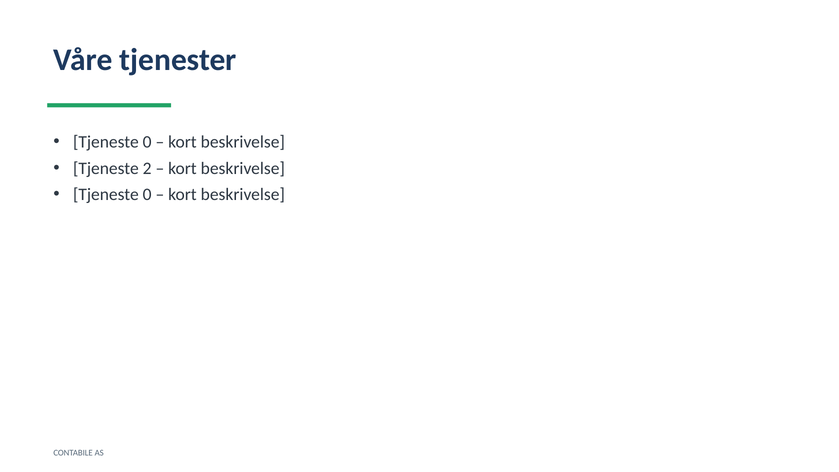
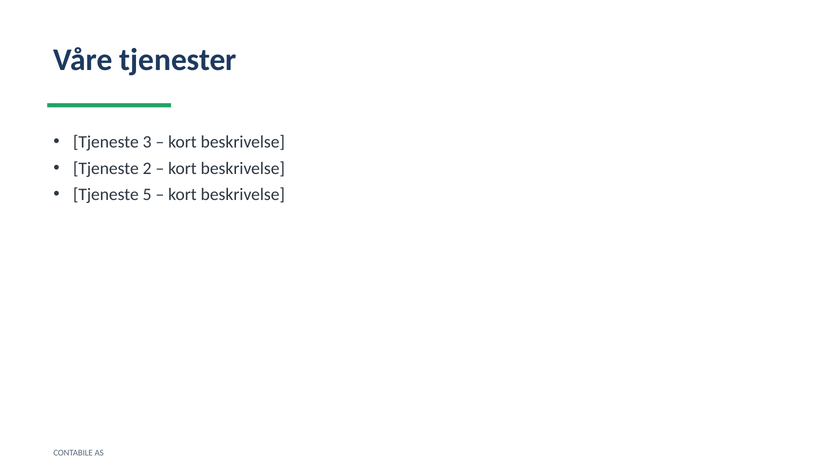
0: 0 -> 3 (147, 142)
0: 0 -> 5 (147, 195)
